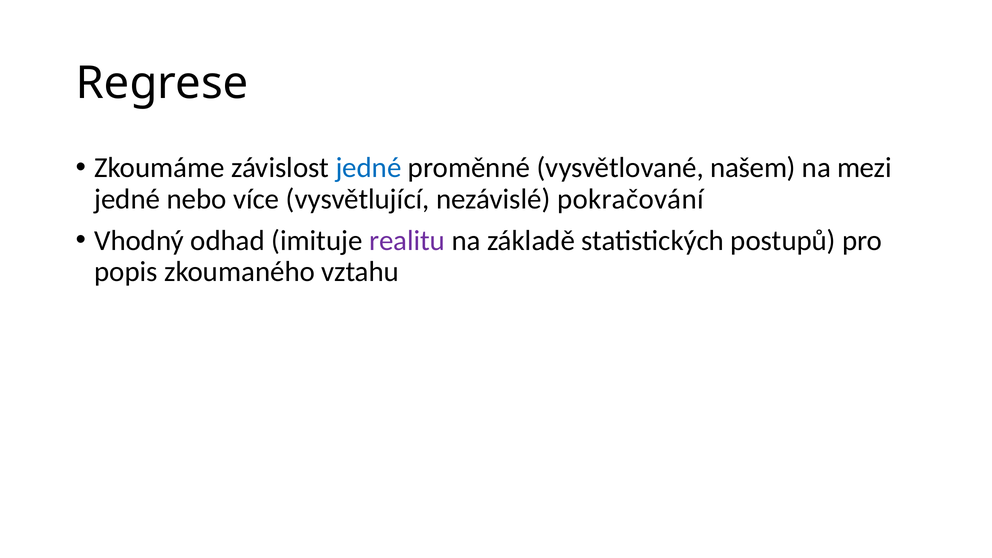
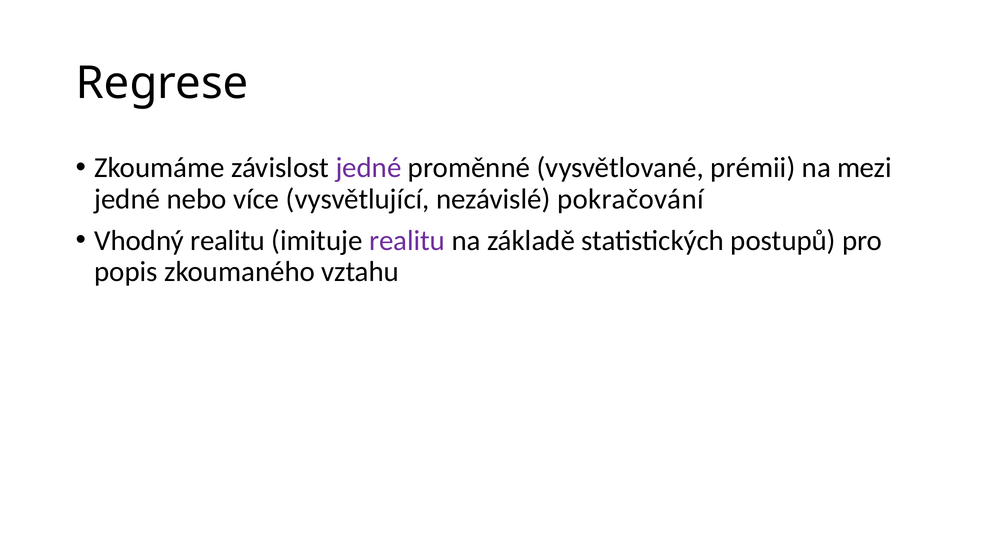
jedné colour: blue -> purple (368, 168)
našem: našem -> prémii (753, 168)
Vhodný odhad: odhad -> realitu (228, 241)
